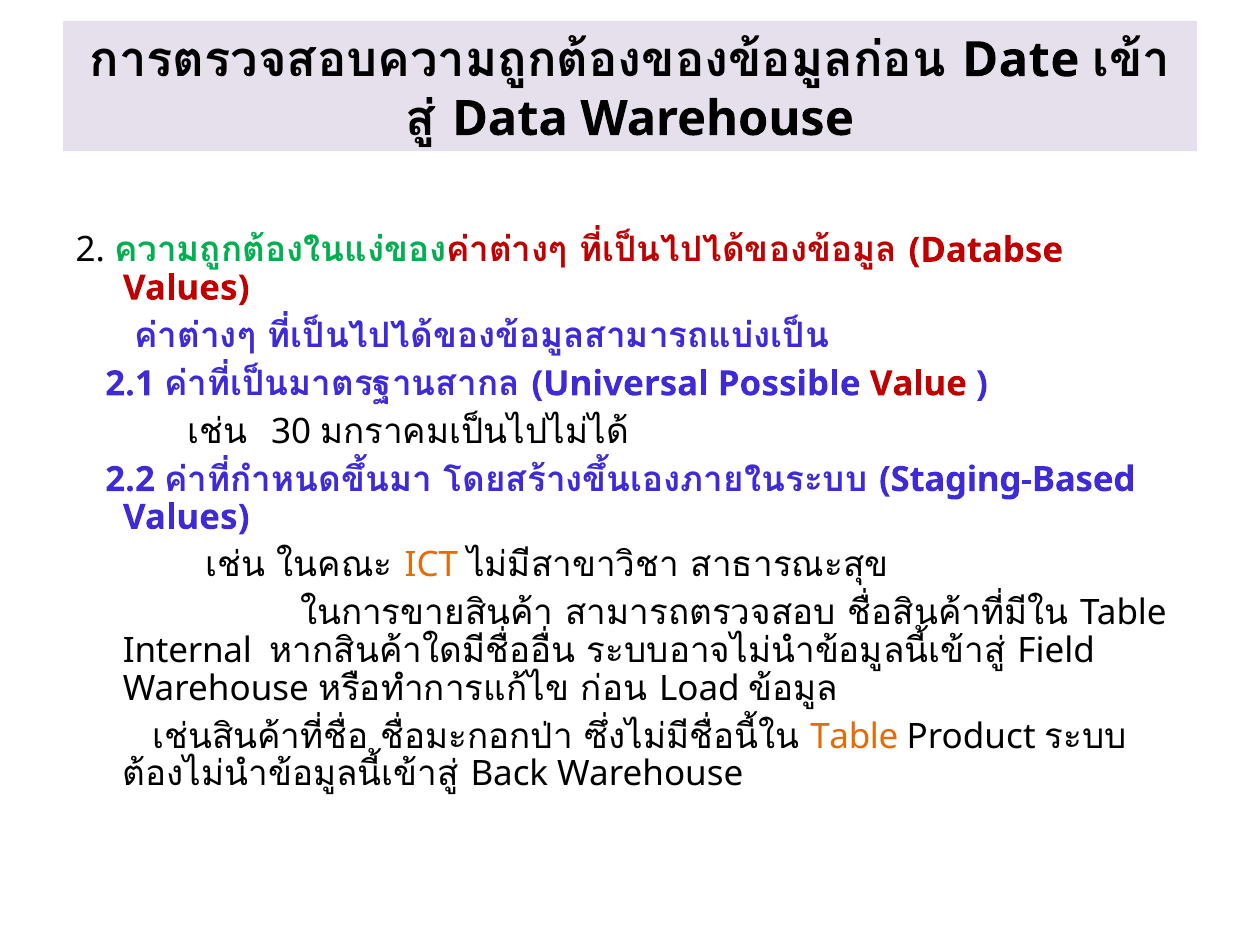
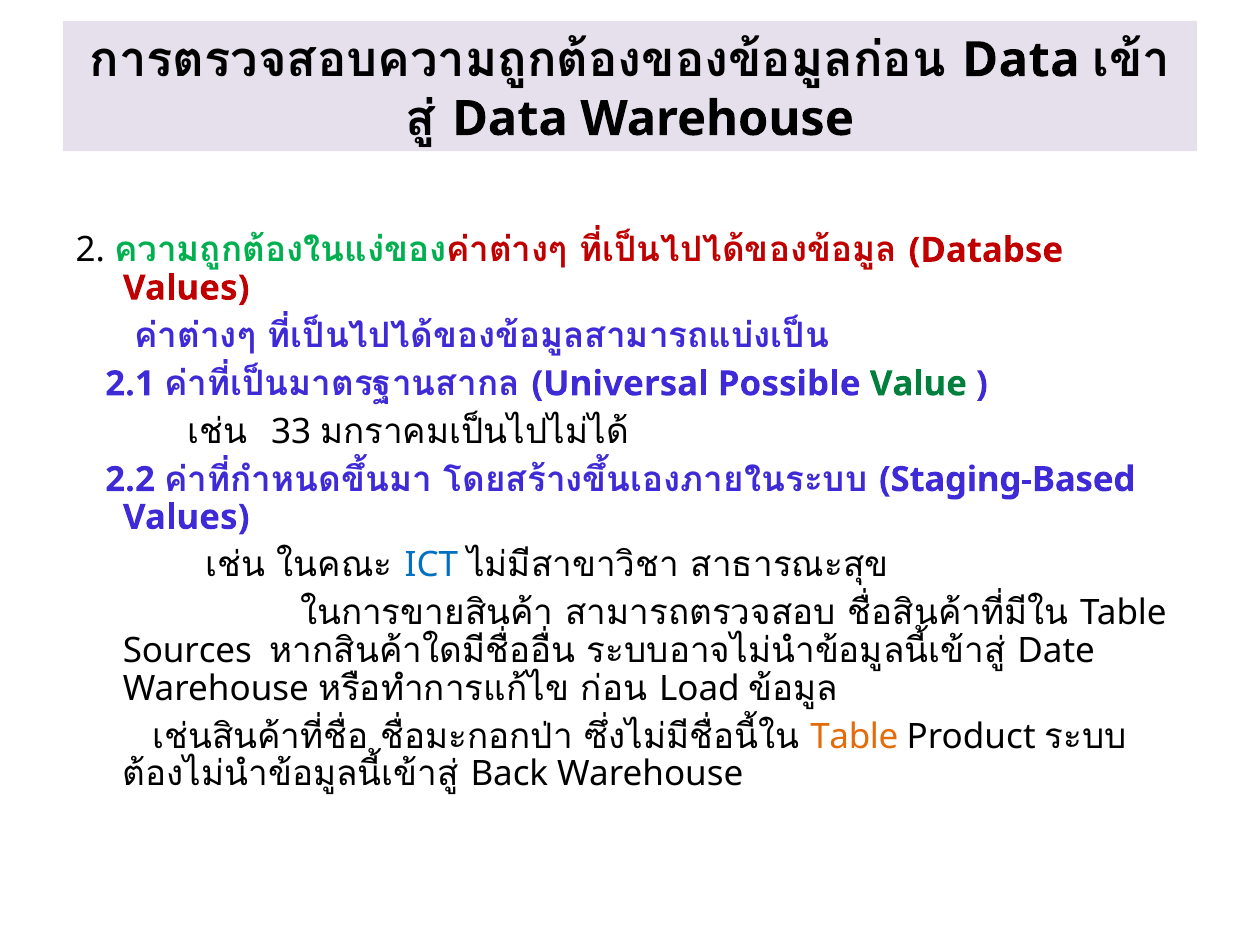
Date: Date -> Data (1021, 60)
Value colour: red -> green (918, 384)
30: 30 -> 33 (291, 432)
ICT colour: orange -> blue (431, 565)
Internal: Internal -> Sources (187, 651)
Field: Field -> Date (1056, 651)
